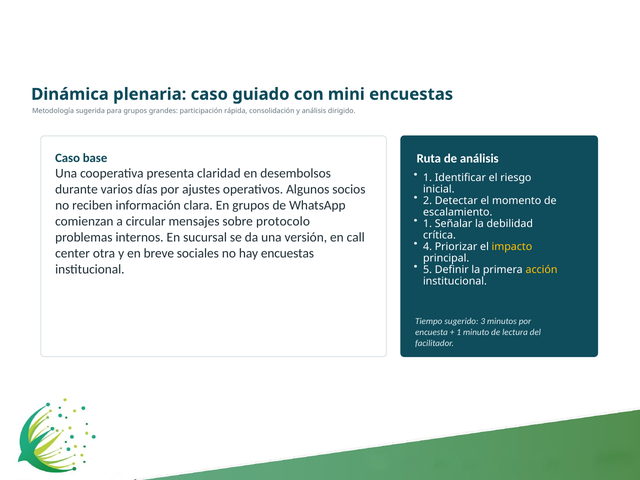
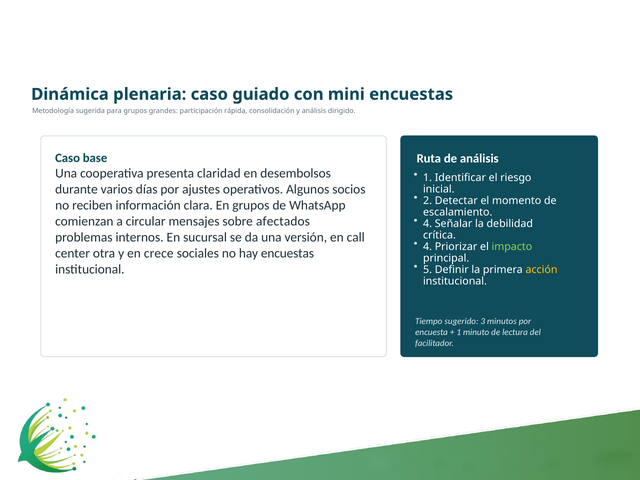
protocolo: protocolo -> afectados (283, 221)
1: 1 -> 4 (428, 224)
impacto colour: yellow -> light green (512, 247)
breve: breve -> crece (159, 253)
